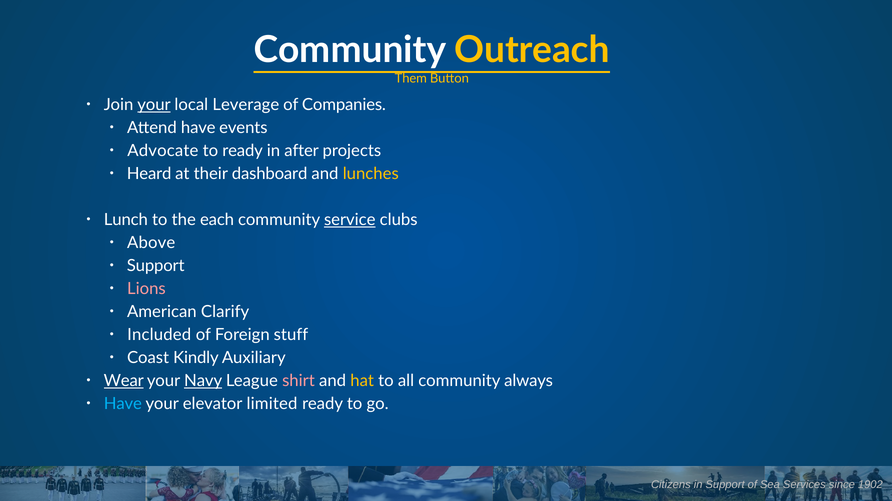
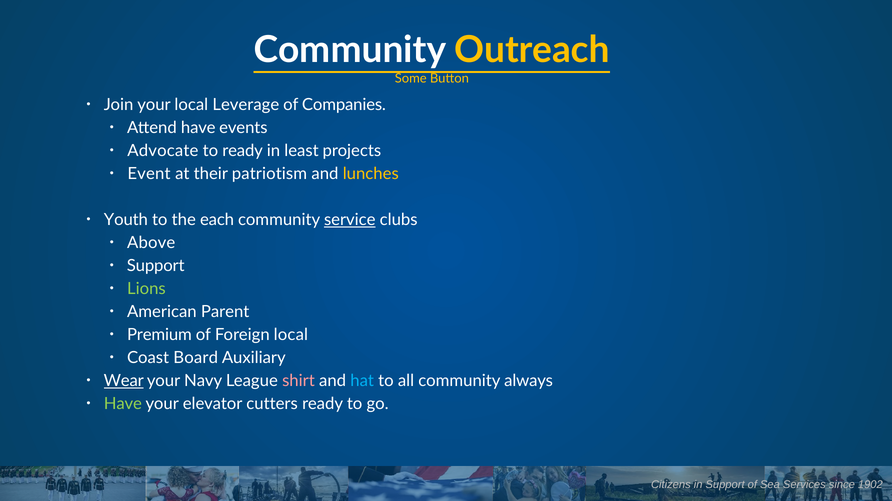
Them: Them -> Some (411, 79)
your underline: present -> none (154, 105)
after: after -> least (301, 151)
Heard: Heard -> Event (149, 174)
dashboard: dashboard -> patriotism (269, 174)
Lunch: Lunch -> Youth (126, 220)
Lions colour: pink -> light green (146, 289)
Clarify: Clarify -> Parent (225, 312)
Included: Included -> Premium (159, 335)
Foreign stuff: stuff -> local (291, 335)
Kindly: Kindly -> Board (196, 358)
Navy underline: present -> none (203, 381)
hat colour: yellow -> light blue (362, 381)
Have colour: light blue -> light green (123, 405)
limited: limited -> cutters (272, 405)
